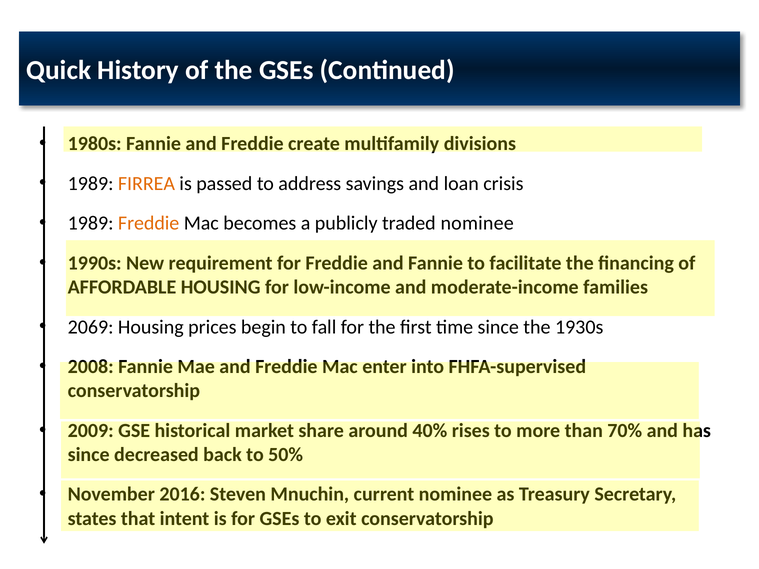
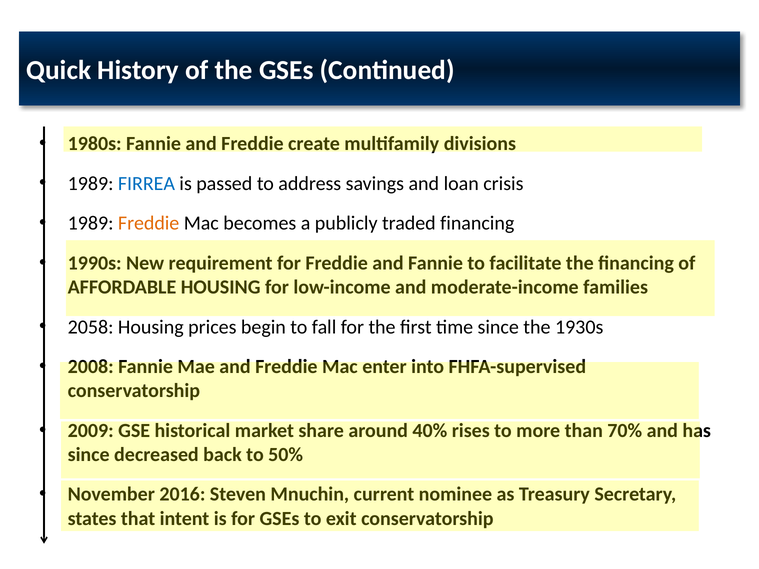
FIRREA colour: orange -> blue (146, 184)
traded nominee: nominee -> financing (477, 223)
2069: 2069 -> 2058 (91, 327)
